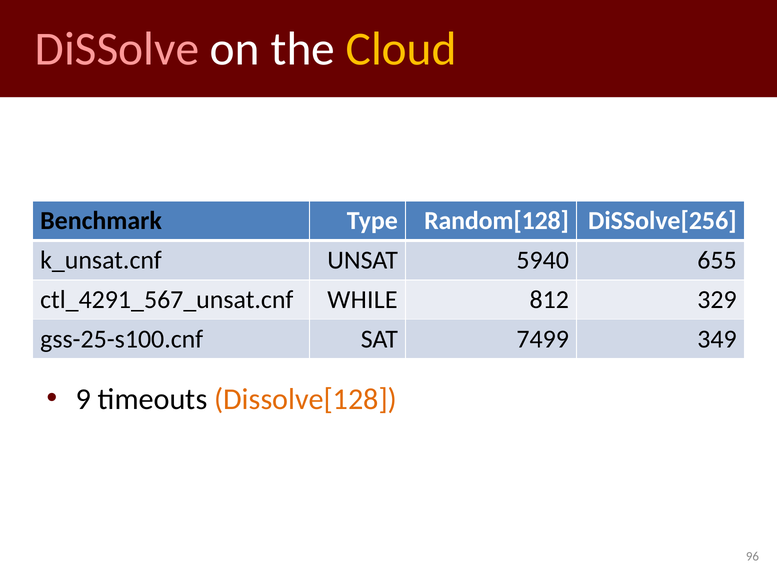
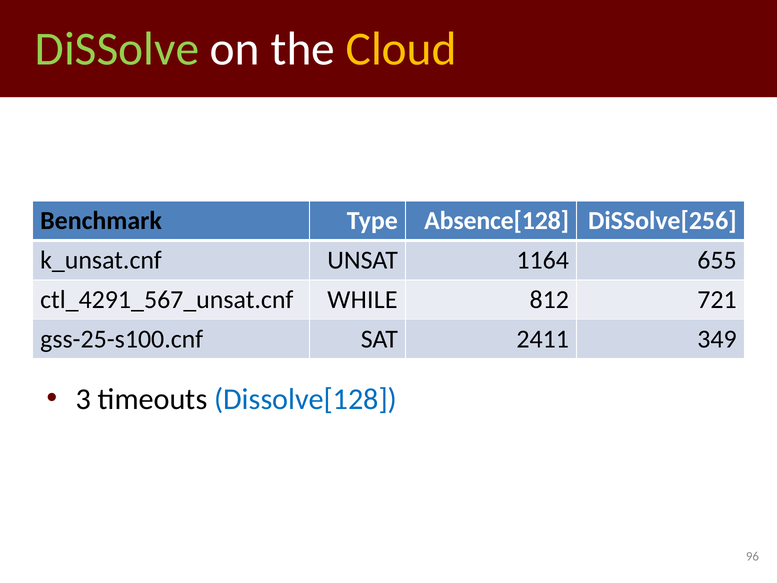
DiSSolve colour: pink -> light green (117, 49)
Random[128: Random[128 -> Absence[128 (497, 221)
5940: 5940 -> 1164 (543, 260)
329: 329 -> 721 (717, 300)
7499: 7499 -> 2411 (543, 339)
9: 9 -> 3 (83, 399)
Dissolve[128 colour: orange -> blue (306, 399)
